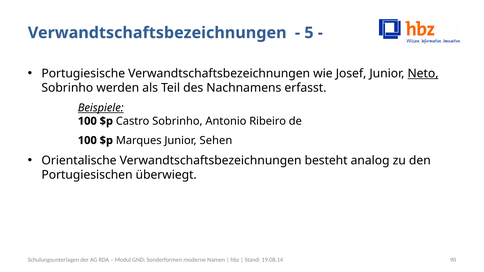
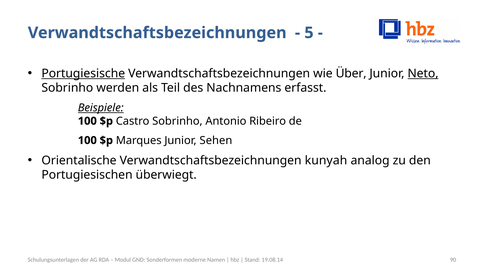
Portugiesische underline: none -> present (83, 73)
Josef: Josef -> Über (351, 73)
besteht: besteht -> kunyah (326, 161)
